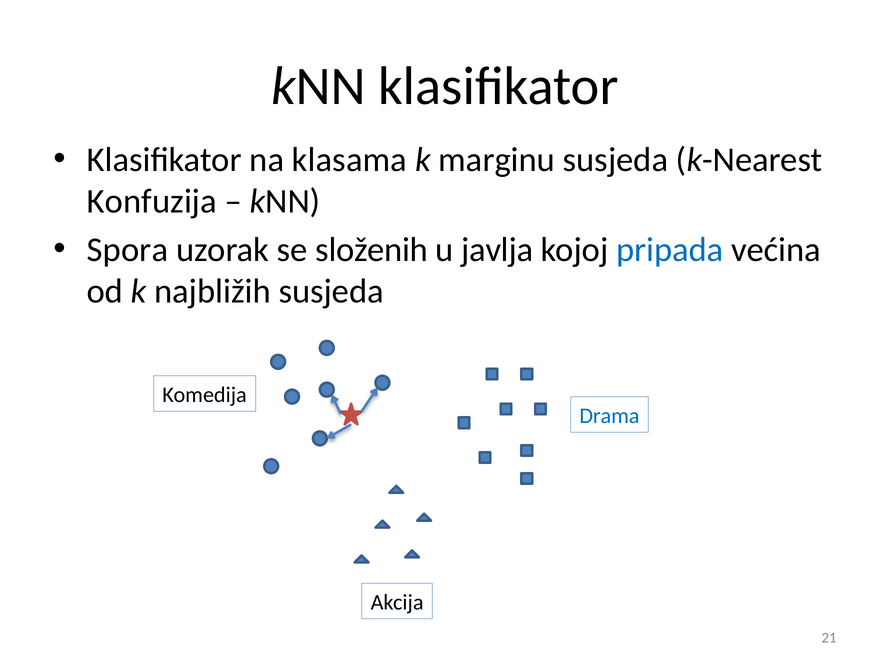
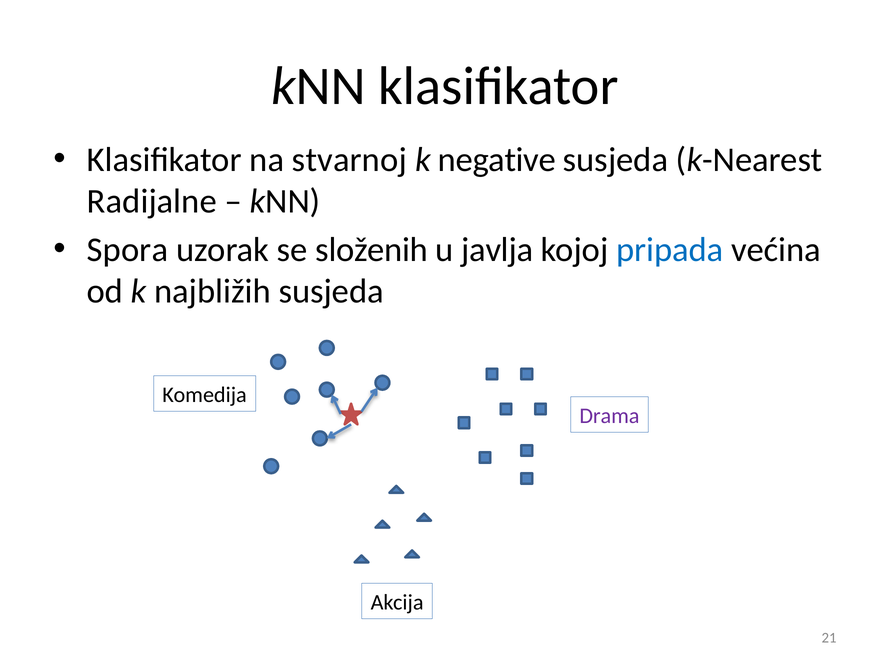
klasama: klasama -> stvarnoj (349, 160)
marginu: marginu -> negative (497, 160)
Konfuzija: Konfuzija -> Radijalne (152, 201)
Drama colour: blue -> purple (609, 416)
